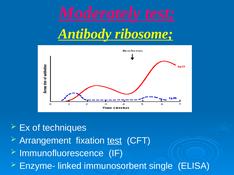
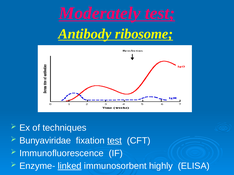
Arrangement: Arrangement -> Bunyaviridae (45, 141)
linked underline: none -> present (70, 166)
single: single -> highly (161, 166)
